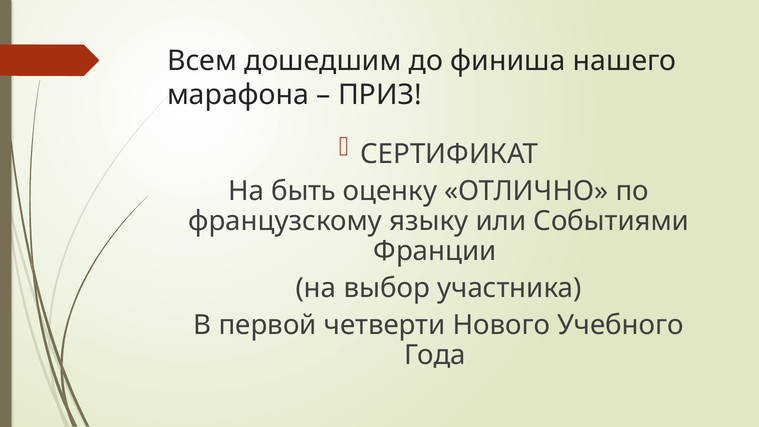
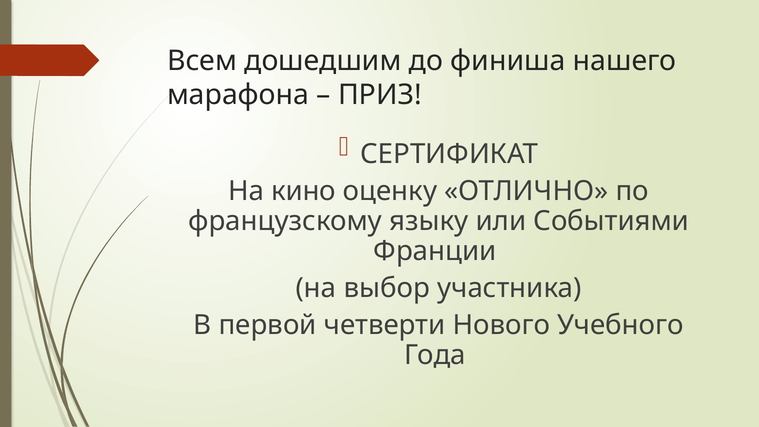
быть: быть -> кино (304, 191)
